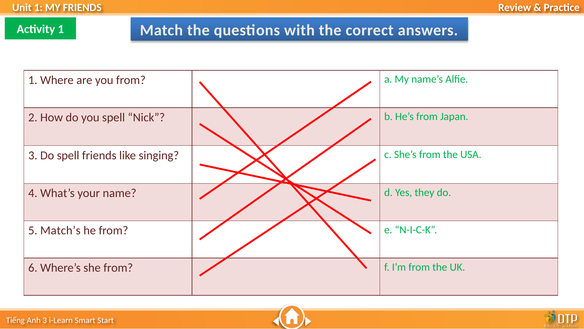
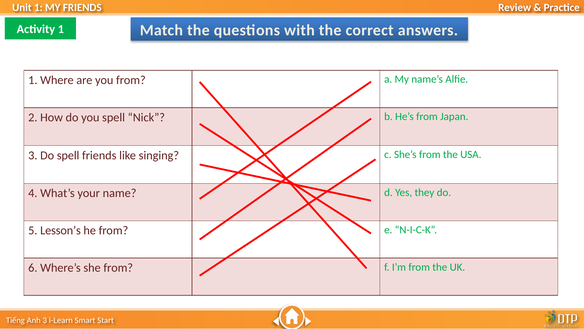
Match’s: Match’s -> Lesson’s (60, 230)
